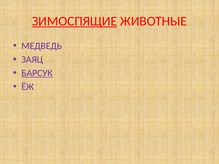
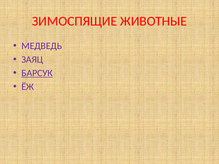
ЗИМОСПЯЩИЕ underline: present -> none (75, 21)
